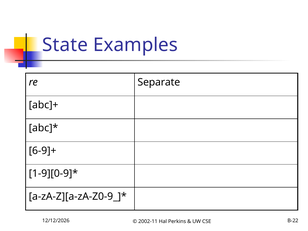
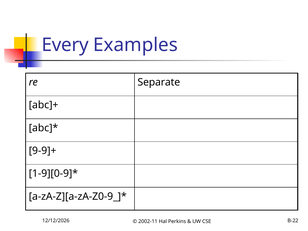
State: State -> Every (65, 45)
6-9]+: 6-9]+ -> 9-9]+ (43, 151)
